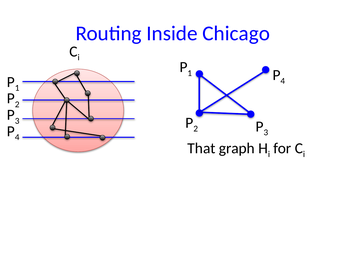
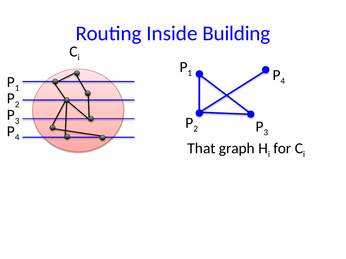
Chicago: Chicago -> Building (236, 33)
